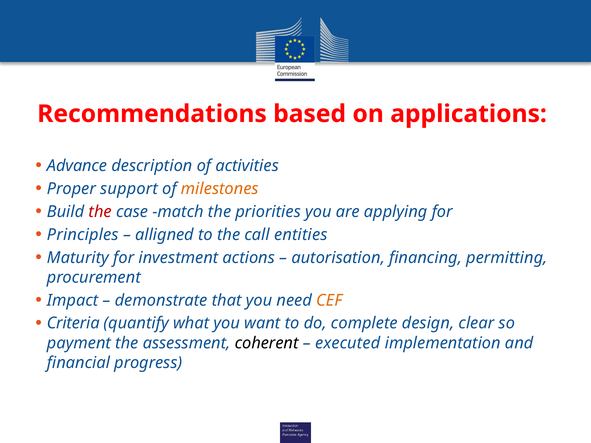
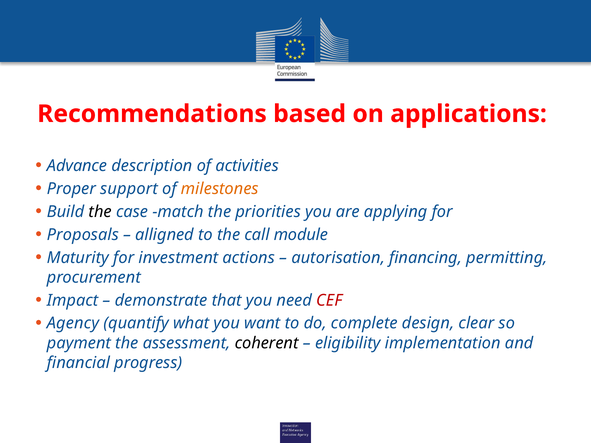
the colour: red -> black (100, 212)
Principles: Principles -> Proposals (83, 235)
entities: entities -> module (301, 235)
CEF colour: orange -> red (329, 300)
Criteria: Criteria -> Agency (73, 323)
executed: executed -> eligibility (348, 343)
